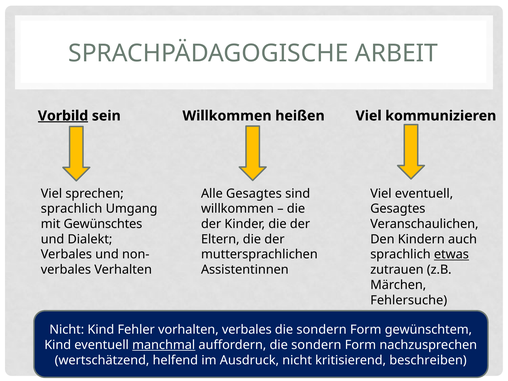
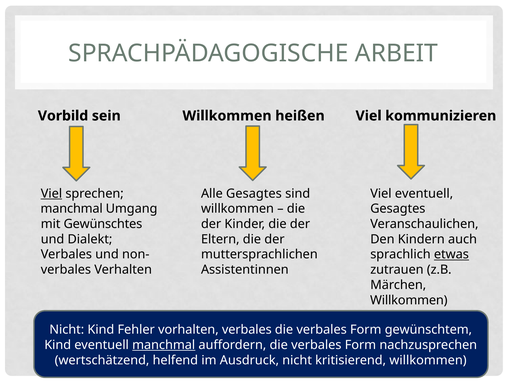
Vorbild underline: present -> none (63, 116)
Viel underline: none -> present (51, 193)
sprachlich: sprachlich -> manchmal (72, 209)
Fehlersuche: Fehlersuche -> Willkommen (409, 300)
sondern: sondern -> verbales (322, 330)
auffordern die sondern: sondern -> verbales (316, 345)
kritisierend beschreiben: beschreiben -> willkommen (428, 360)
